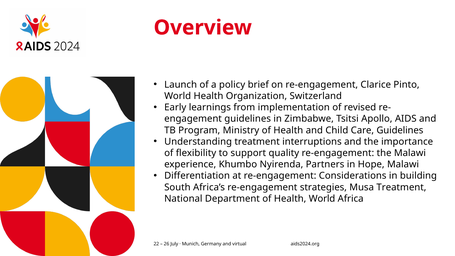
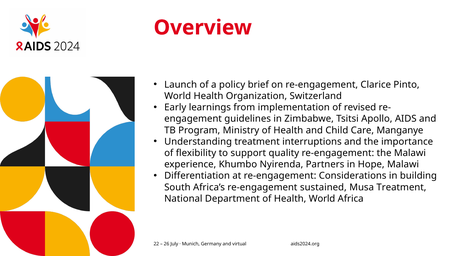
Care Guidelines: Guidelines -> Manganye (400, 130)
strategies: strategies -> sustained (323, 187)
